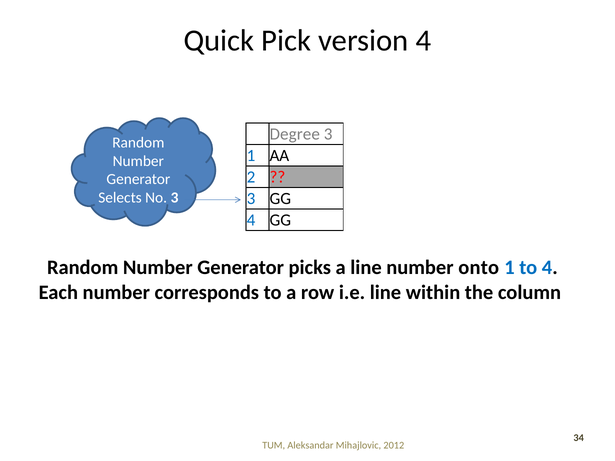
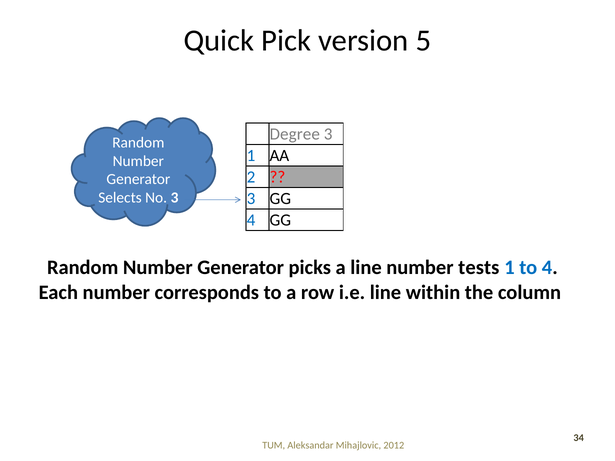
version 4: 4 -> 5 (423, 41)
onto: onto -> tests (479, 268)
